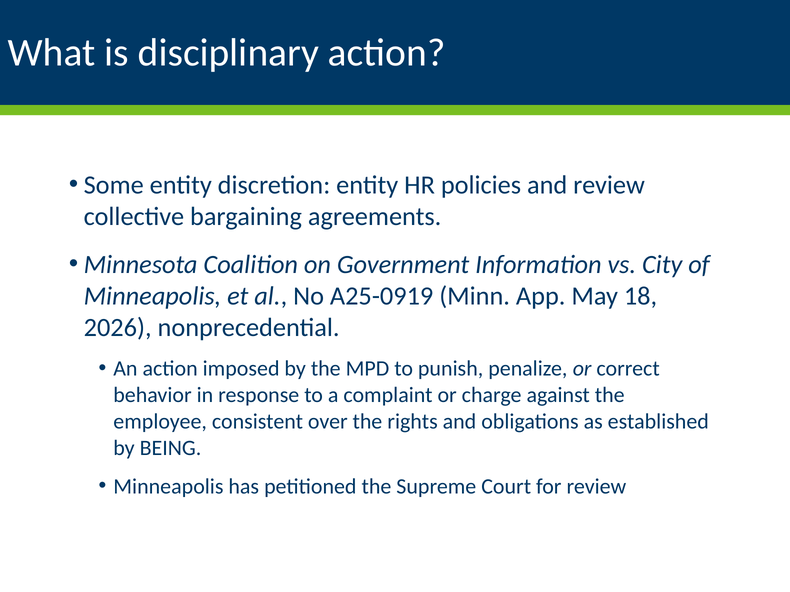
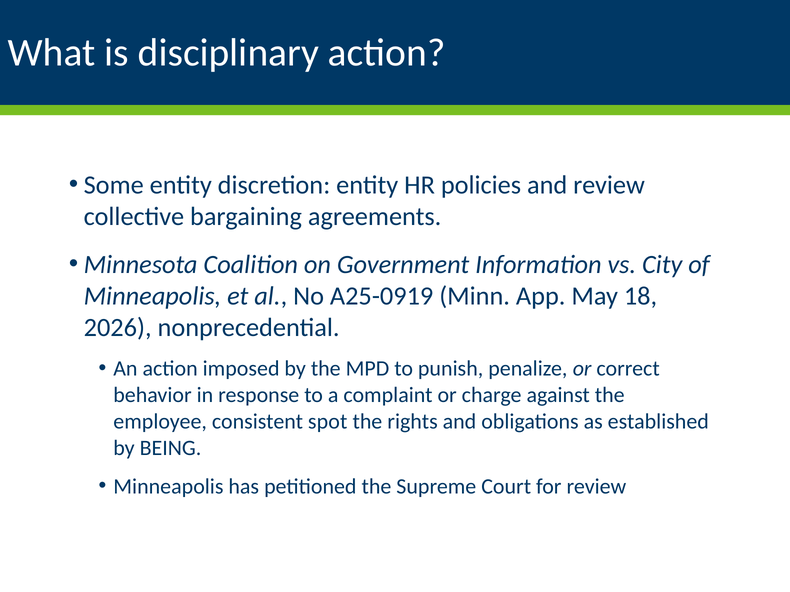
over: over -> spot (328, 422)
